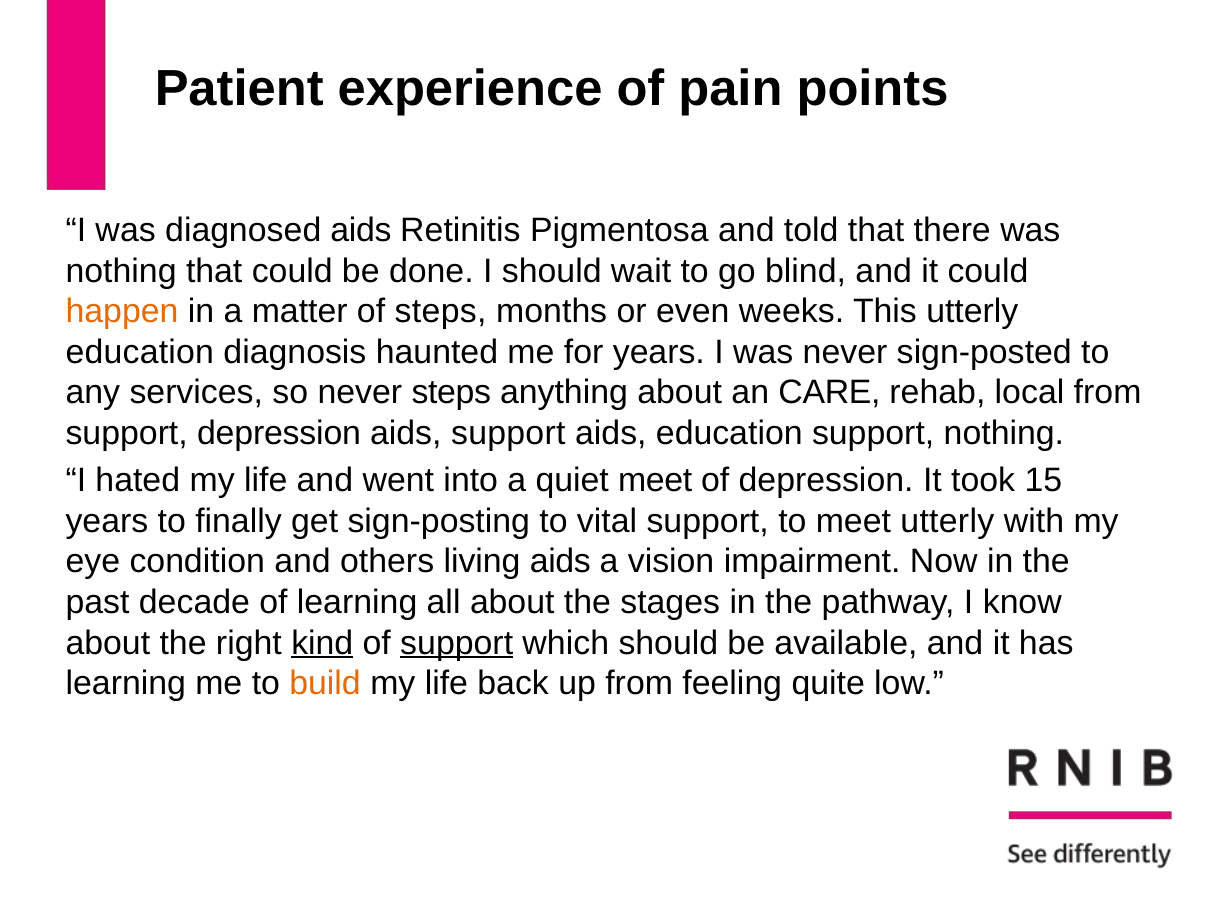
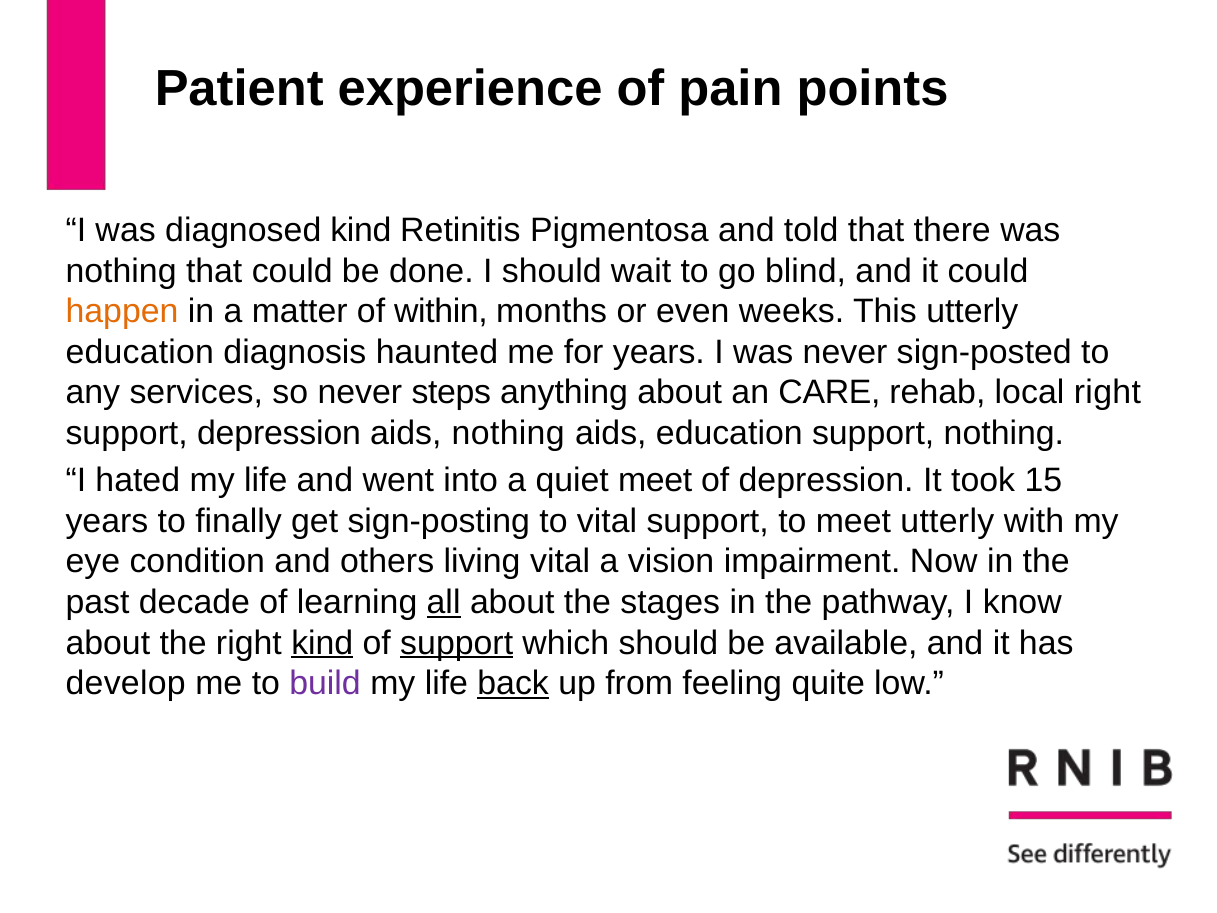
diagnosed aids: aids -> kind (361, 230)
of steps: steps -> within (441, 311)
local from: from -> right (1107, 393)
aids support: support -> nothing (508, 433)
living aids: aids -> vital (560, 562)
all underline: none -> present (444, 602)
learning: learning -> develop (126, 683)
build colour: orange -> purple (325, 683)
back underline: none -> present (513, 683)
